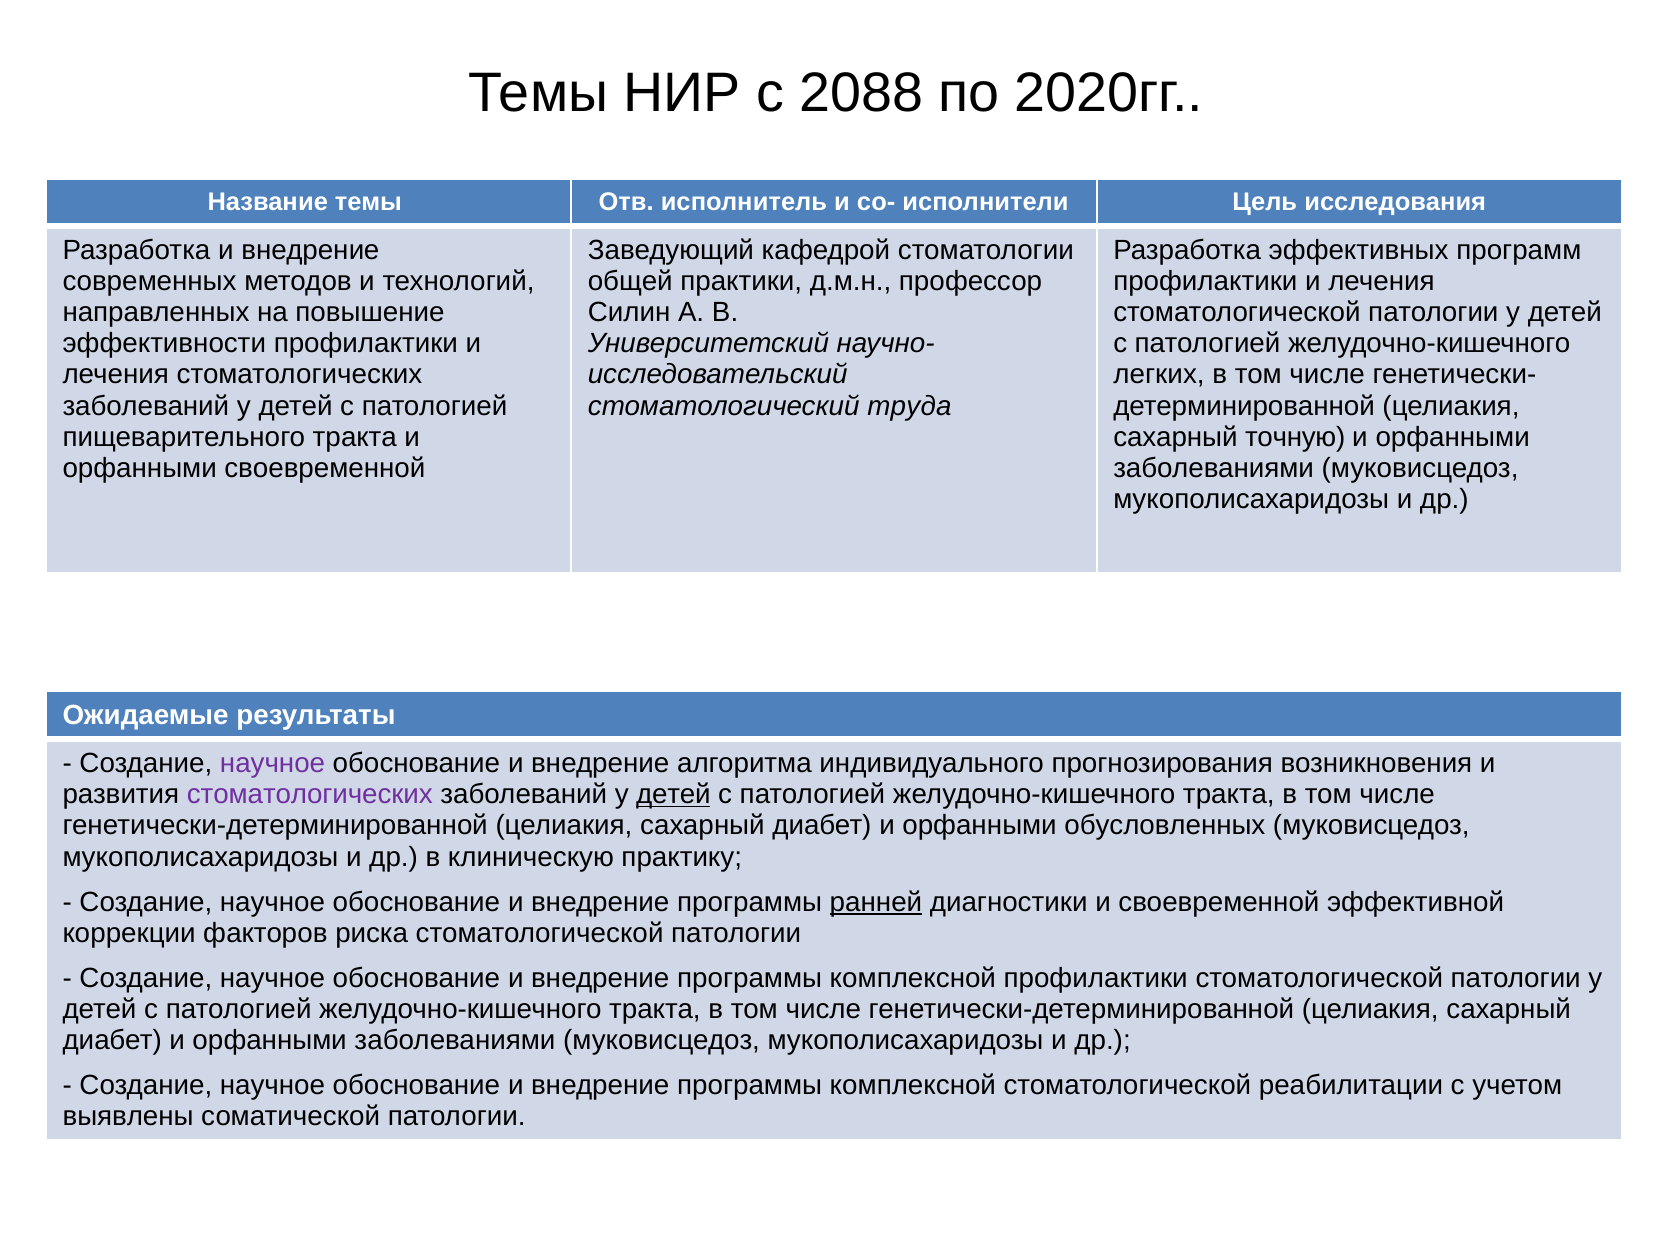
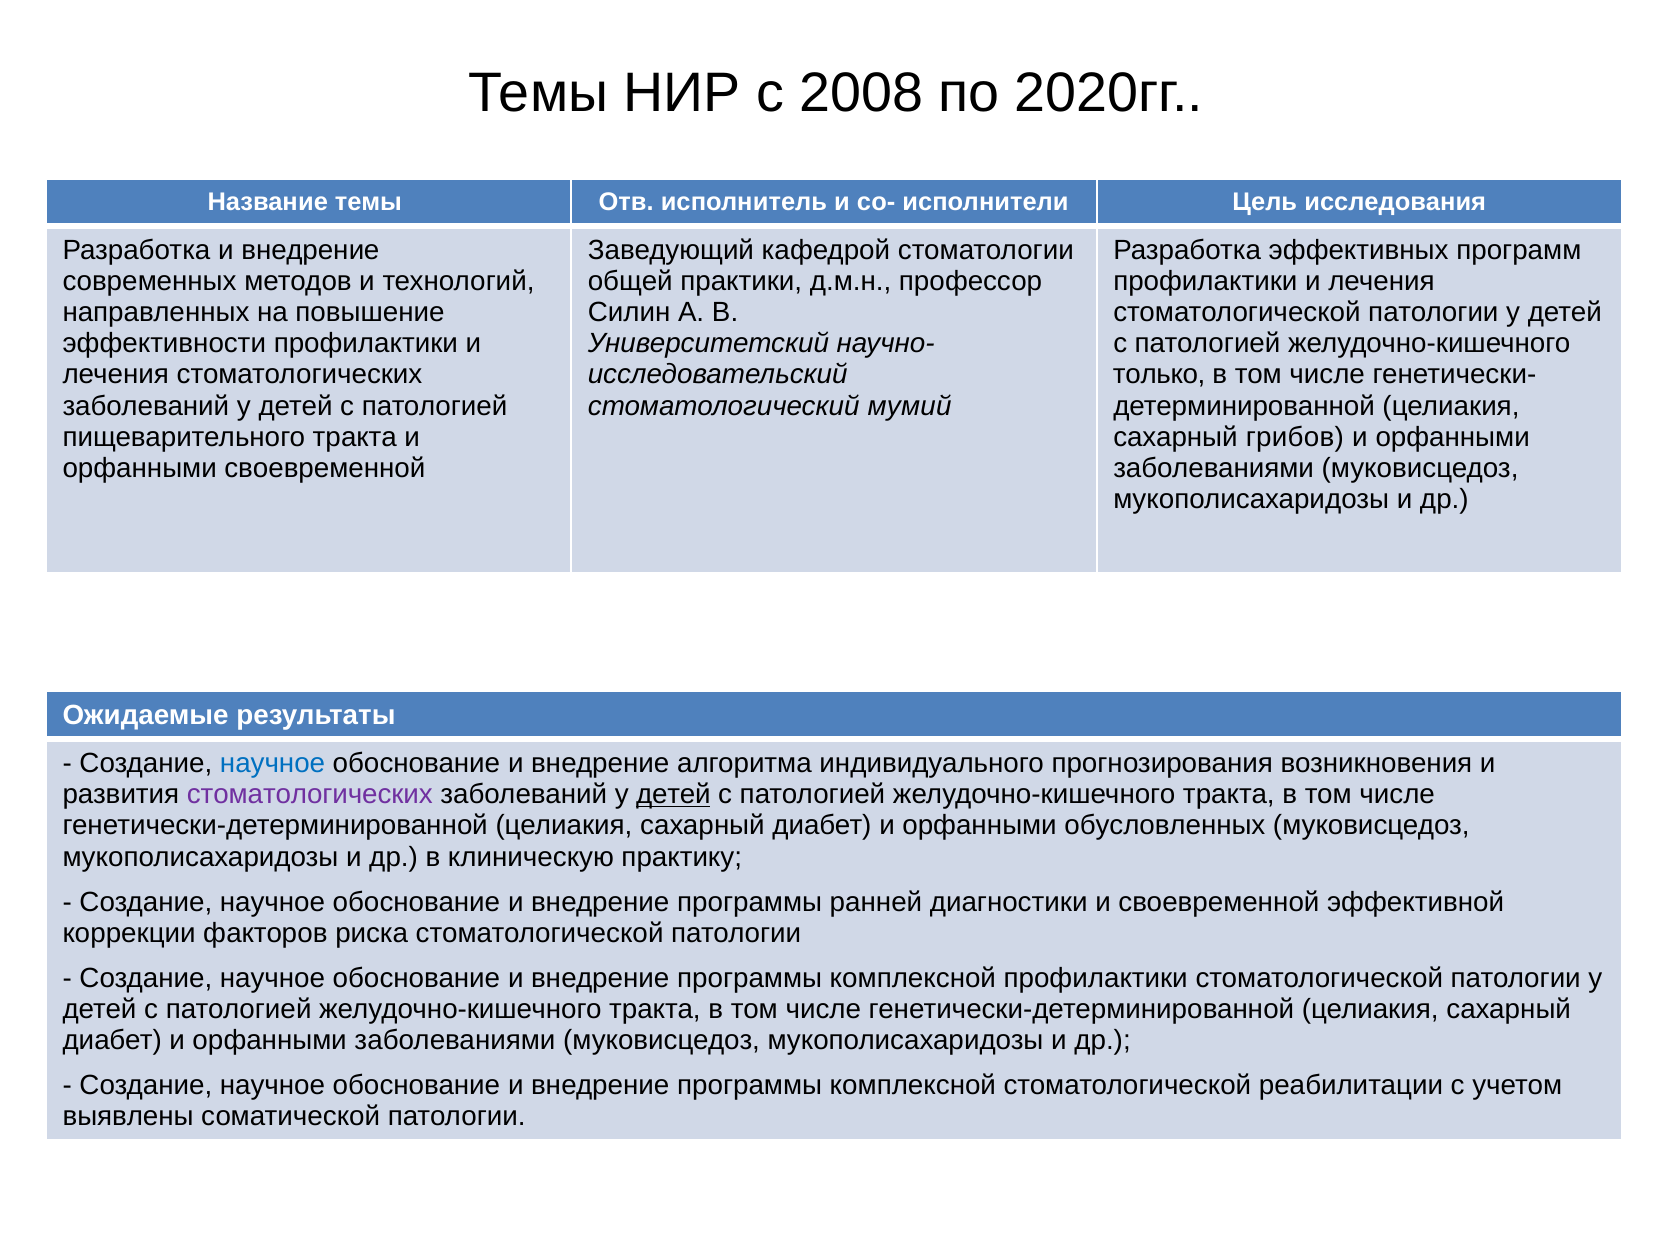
2088: 2088 -> 2008 (861, 93)
легких: легких -> только (1159, 375)
труда: труда -> мумий (910, 406)
точную: точную -> грибов (1295, 437)
научное colour: purple -> blue (273, 763)
ранней underline: present -> none (876, 902)
